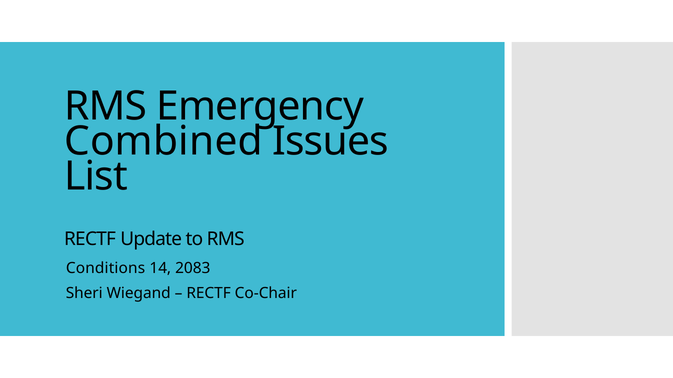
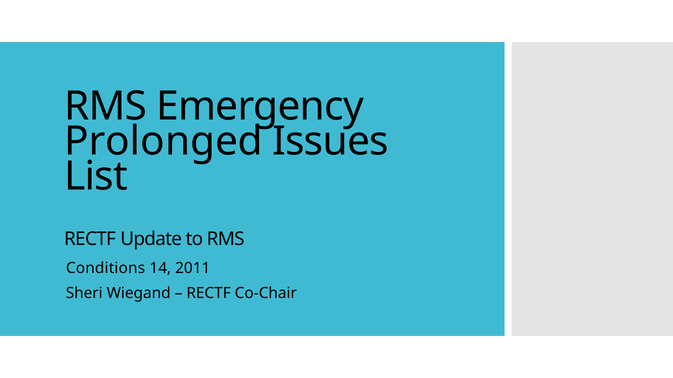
Combined: Combined -> Prolonged (164, 142)
2083: 2083 -> 2011 (193, 269)
